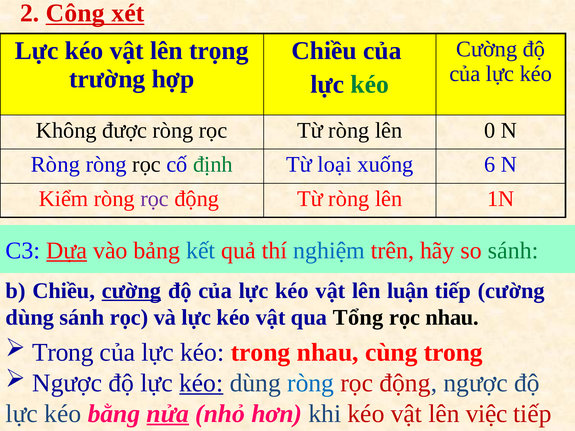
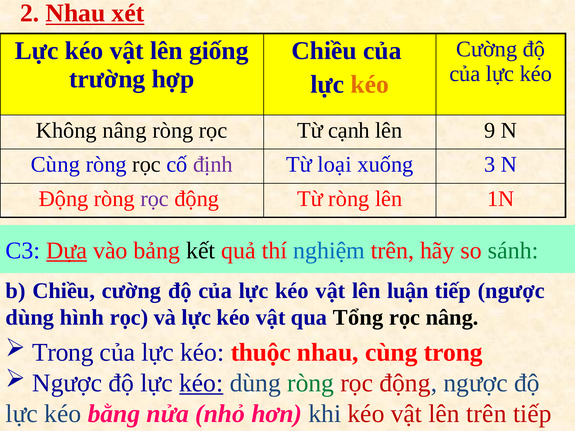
2 Công: Công -> Nhau (75, 13)
trọng: trọng -> giống (219, 51)
kéo colour: green -> orange (370, 84)
Không được: được -> nâng (124, 130)
rọc Từ ròng: ròng -> cạnh (349, 130)
0: 0 -> 9 (490, 130)
Ròng: Ròng -> Cùng (55, 165)
định colour: green -> purple (213, 165)
6: 6 -> 3 (490, 165)
Kiểm: Kiểm -> Động (64, 199)
kết colour: blue -> black (201, 251)
cường underline: present -> none (131, 291)
tiếp cường: cường -> ngược (511, 291)
dùng sánh: sánh -> hình (82, 318)
rọc nhau: nhau -> nâng (452, 318)
kéo trong: trong -> thuộc (261, 353)
ròng colour: blue -> green (311, 383)
nửa underline: present -> none (168, 414)
lên việc: việc -> trên (486, 414)
